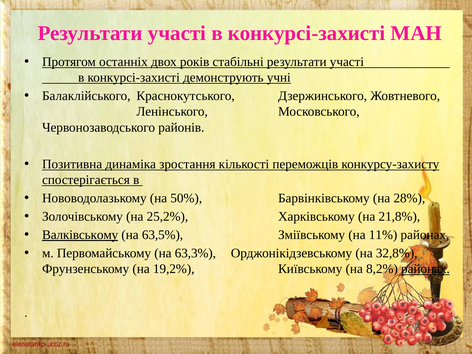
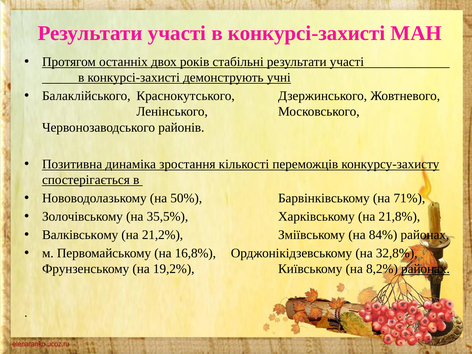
28%: 28% -> 71% (409, 198)
25,2%: 25,2% -> 35,5% (167, 217)
Валківському underline: present -> none (80, 235)
63,5%: 63,5% -> 21,2% (163, 235)
11%: 11% -> 84% (383, 235)
63,3%: 63,3% -> 16,8% (195, 253)
